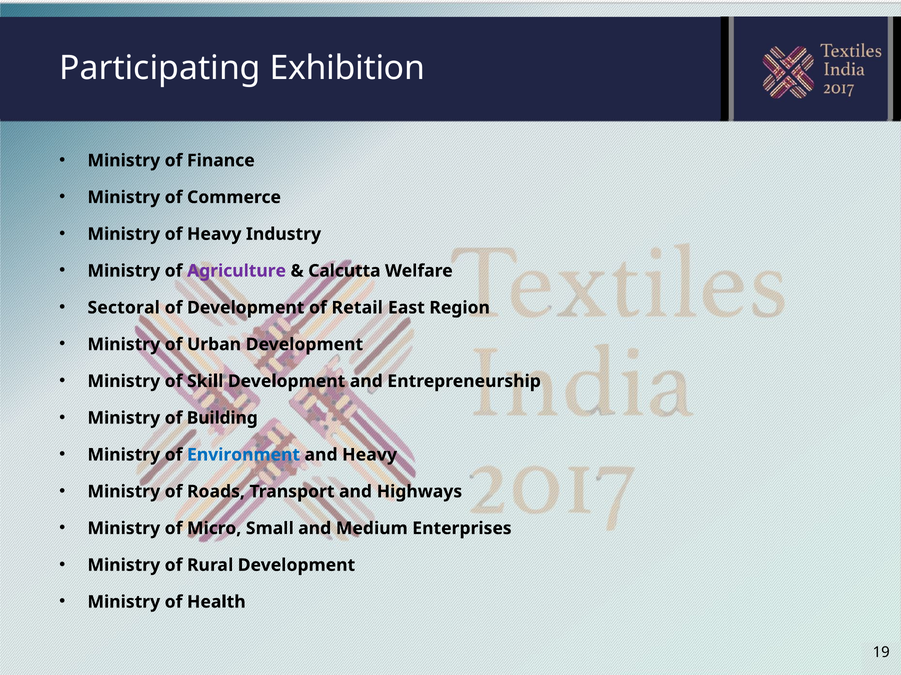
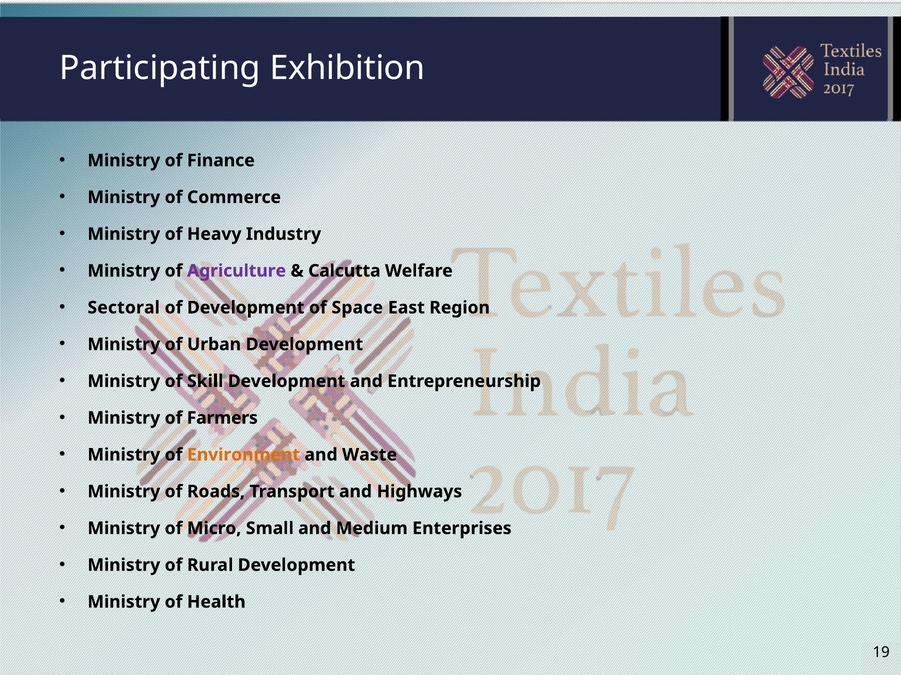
Retail: Retail -> Space (357, 308)
Building: Building -> Farmers (222, 418)
Environment colour: blue -> orange (244, 455)
and Heavy: Heavy -> Waste (370, 455)
